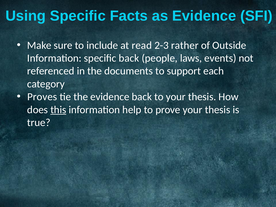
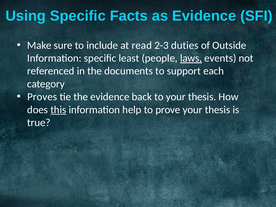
rather: rather -> duties (185, 45)
specific back: back -> least (129, 58)
laws underline: none -> present (191, 58)
